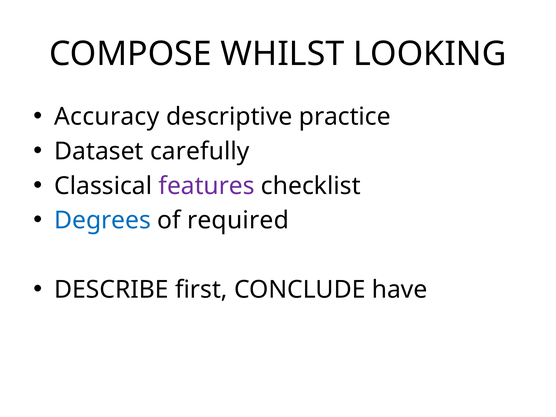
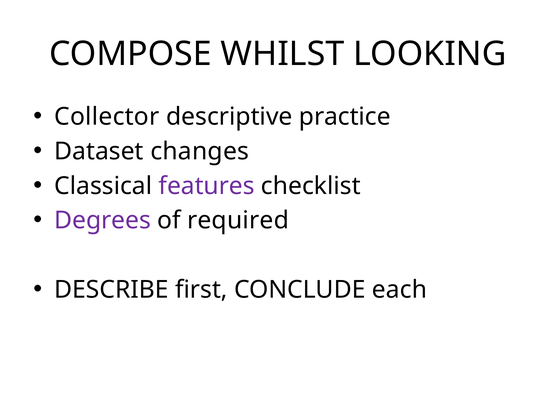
Accuracy: Accuracy -> Collector (107, 117)
carefully: carefully -> changes (200, 151)
Degrees colour: blue -> purple (103, 220)
have: have -> each (400, 290)
